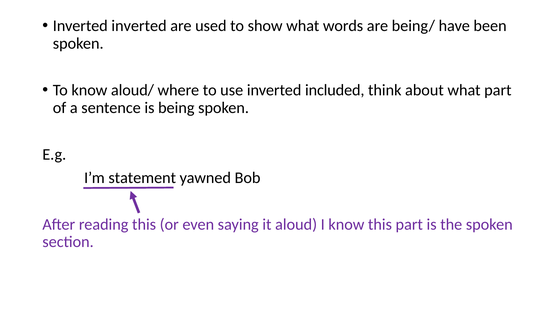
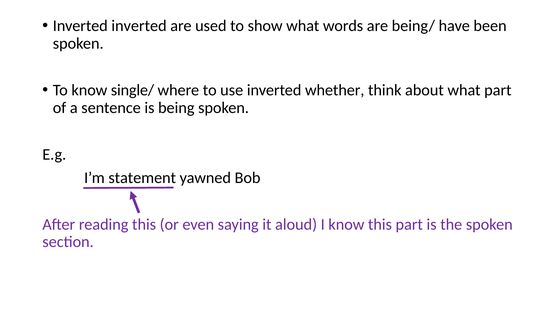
aloud/: aloud/ -> single/ (133, 90)
included: included -> whether (335, 90)
